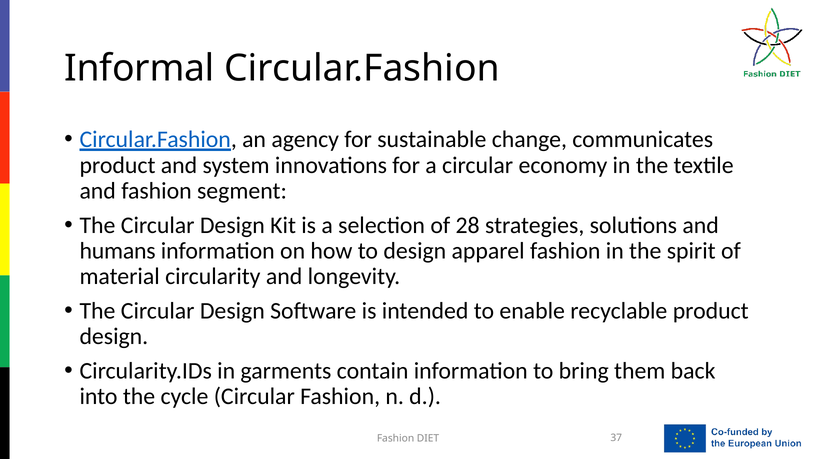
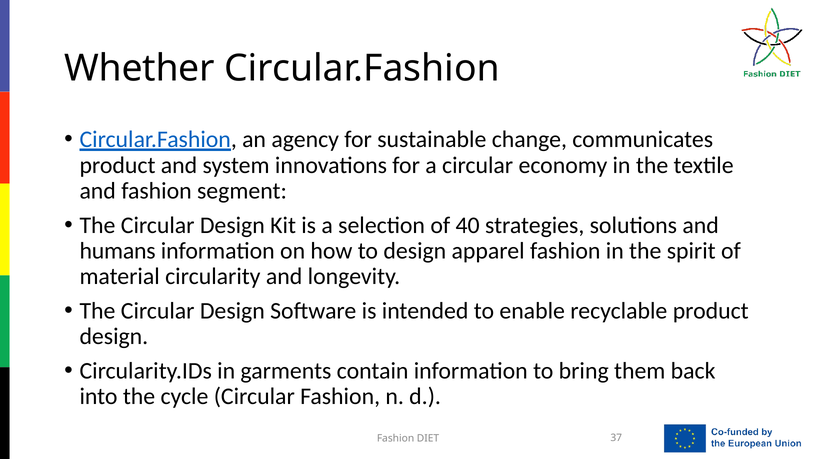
Informal: Informal -> Whether (139, 69)
28: 28 -> 40 (468, 225)
